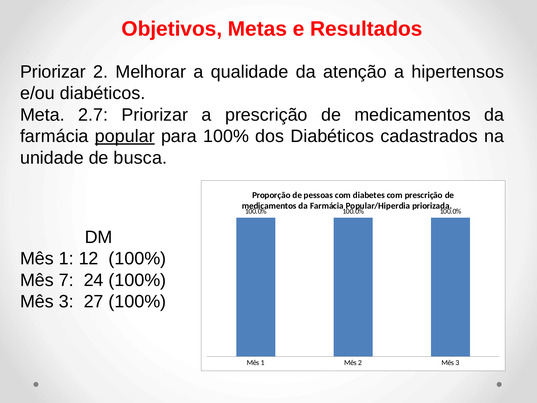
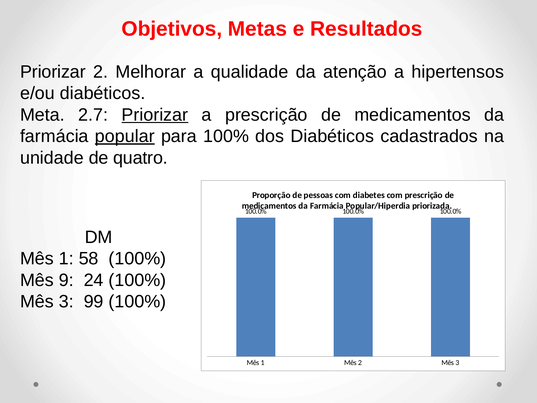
Priorizar underline: none -> present (155, 115)
busca: busca -> quatro (141, 158)
12: 12 -> 58 (89, 258)
7: 7 -> 9 (66, 280)
27: 27 -> 99 (94, 301)
